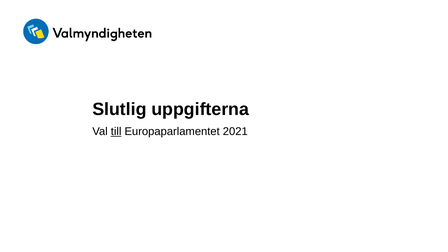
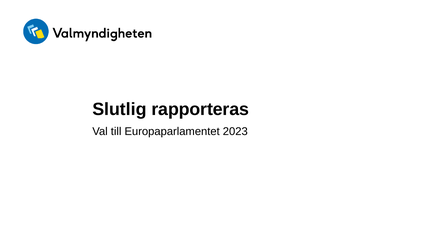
uppgifterna: uppgifterna -> rapporteras (200, 109)
till underline: present -> none (116, 132)
2021: 2021 -> 2023 (235, 132)
